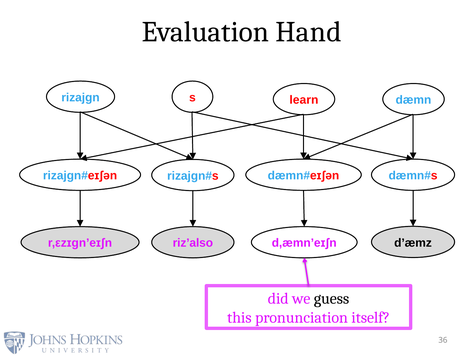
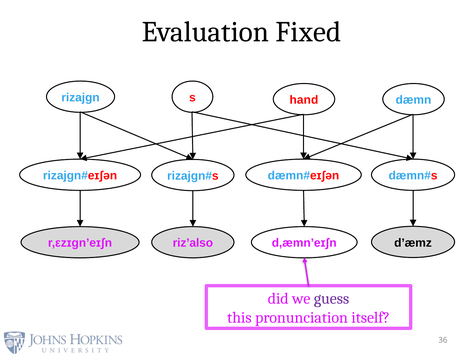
Hand: Hand -> Fixed (308, 32)
learn: learn -> hand (304, 100)
guess colour: black -> purple (332, 299)
